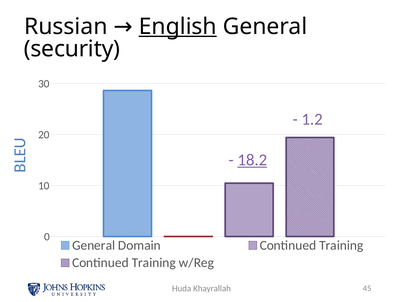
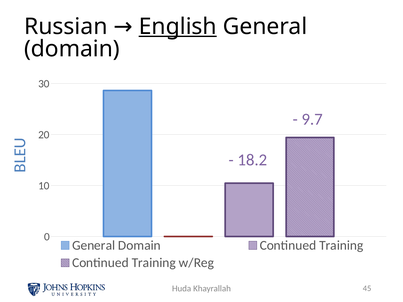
security: security -> domain (72, 49)
1.2: 1.2 -> 9.7 (312, 119)
18.2 underline: present -> none (252, 160)
